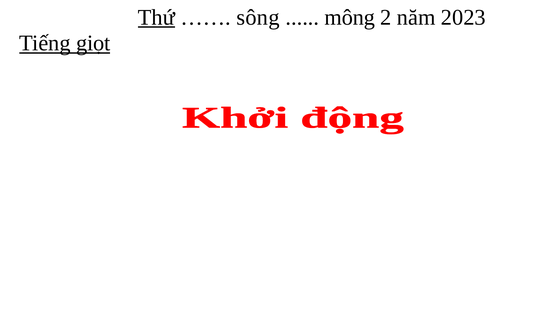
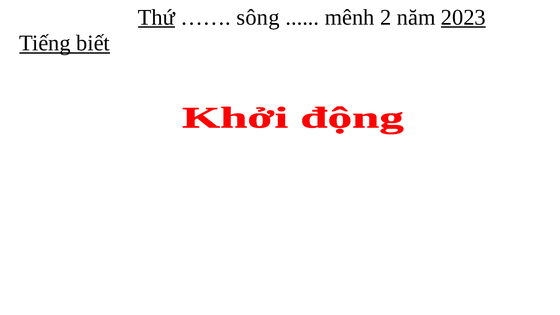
mông: mông -> mênh (350, 17)
2023 underline: none -> present (463, 17)
giọt: giọt -> biết (93, 43)
